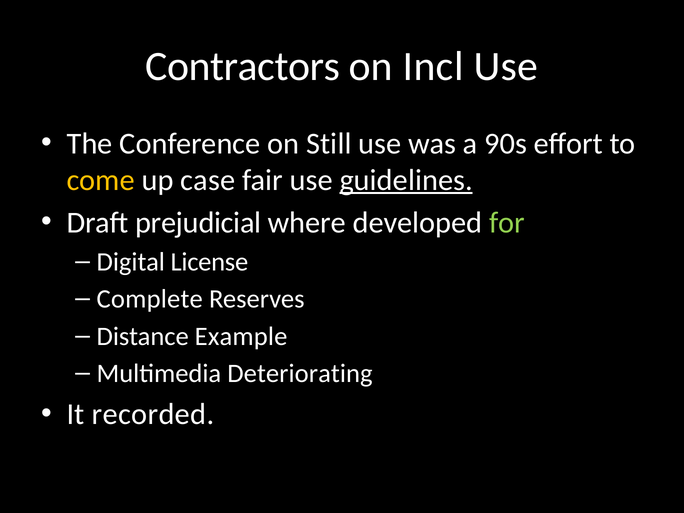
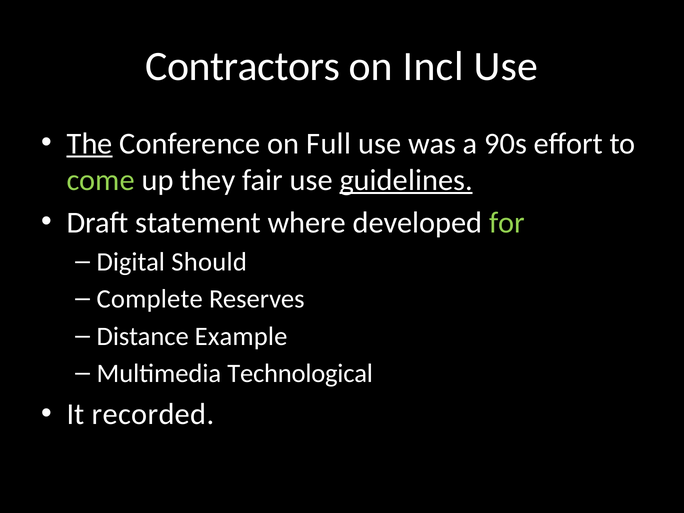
The underline: none -> present (90, 143)
Still: Still -> Full (329, 143)
come colour: yellow -> light green (101, 180)
case: case -> they (208, 180)
prejudicial: prejudicial -> statement (198, 223)
License: License -> Should (209, 262)
Deteriorating: Deteriorating -> Technological (300, 374)
